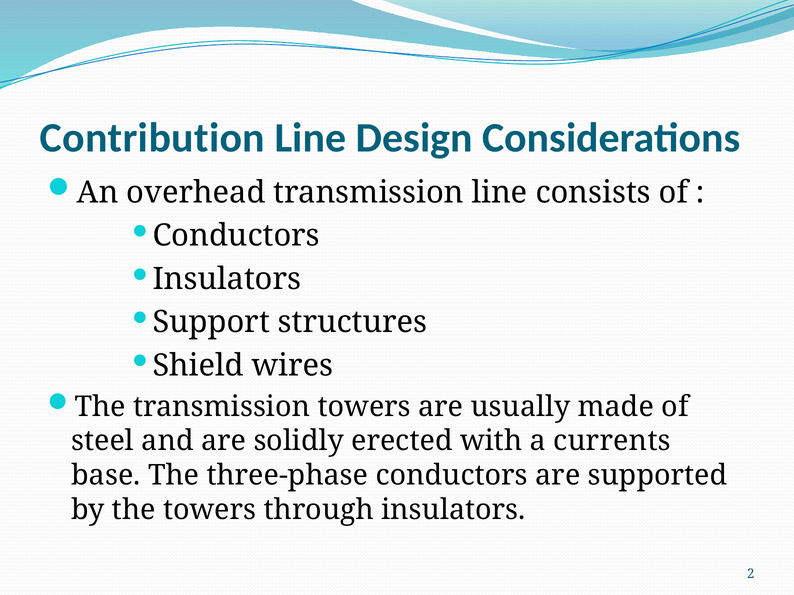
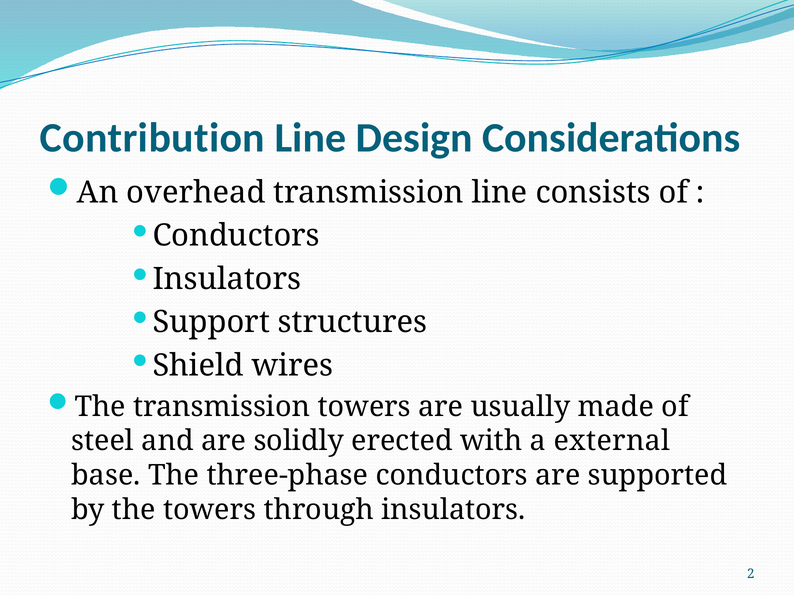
currents: currents -> external (612, 441)
